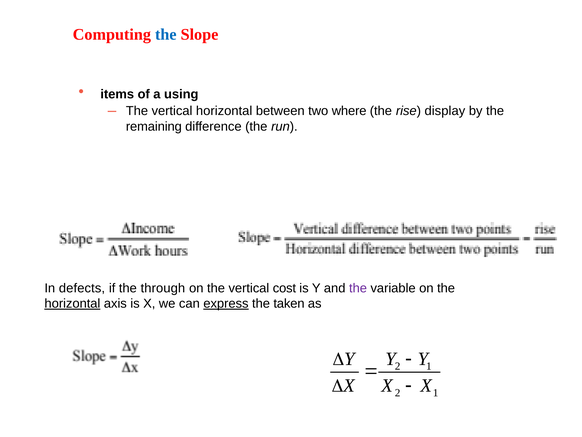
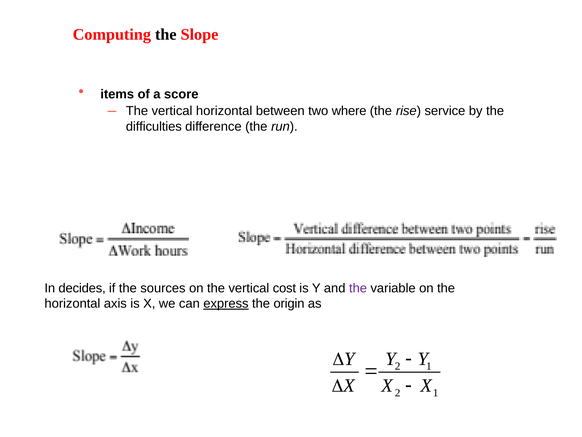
the colour: blue -> black (166, 35)
using: using -> score (181, 94)
display: display -> service (445, 111)
remaining: remaining -> difficulties (154, 126)
defects: defects -> decides (82, 288)
through: through -> sources (163, 288)
horizontal underline: present -> none (72, 303)
taken: taken -> origin (289, 303)
